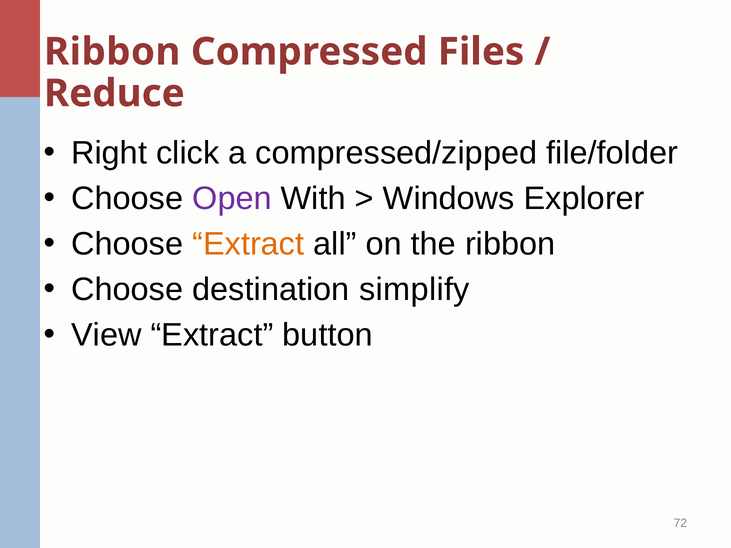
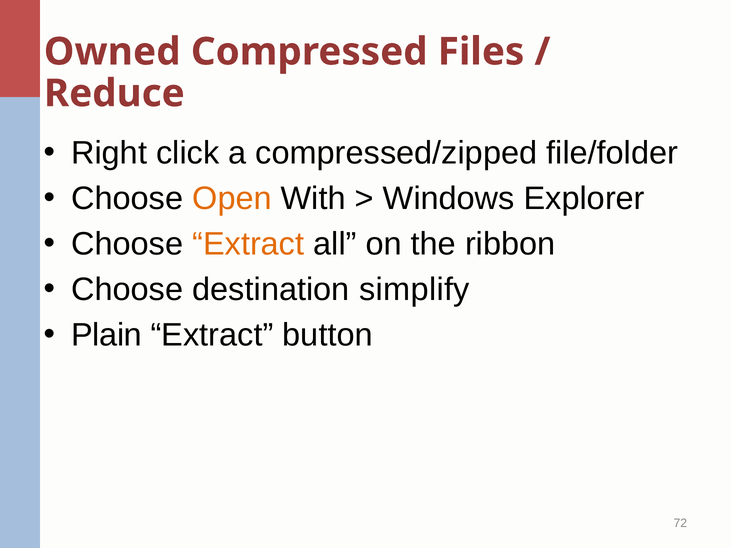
Ribbon: Ribbon -> Owned (112, 52)
Open colour: purple -> orange (232, 199)
View: View -> Plain (107, 335)
